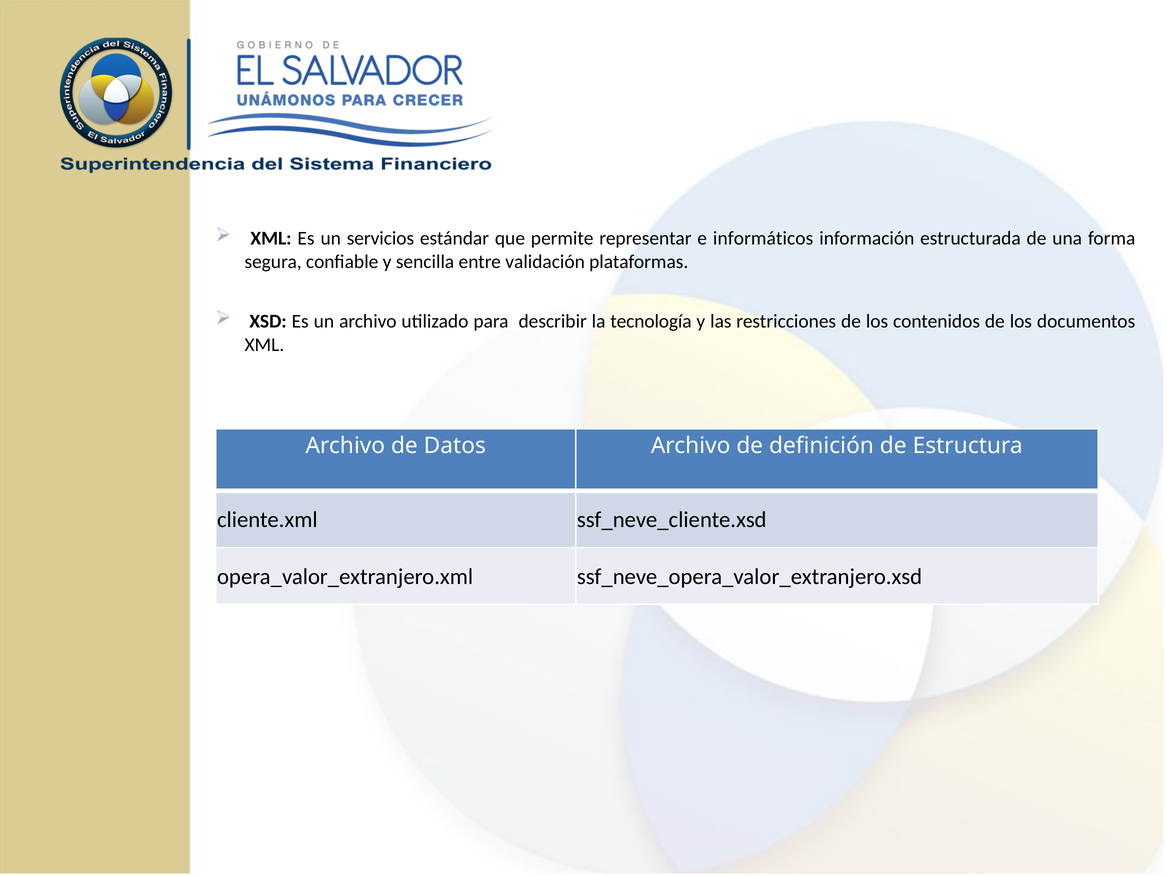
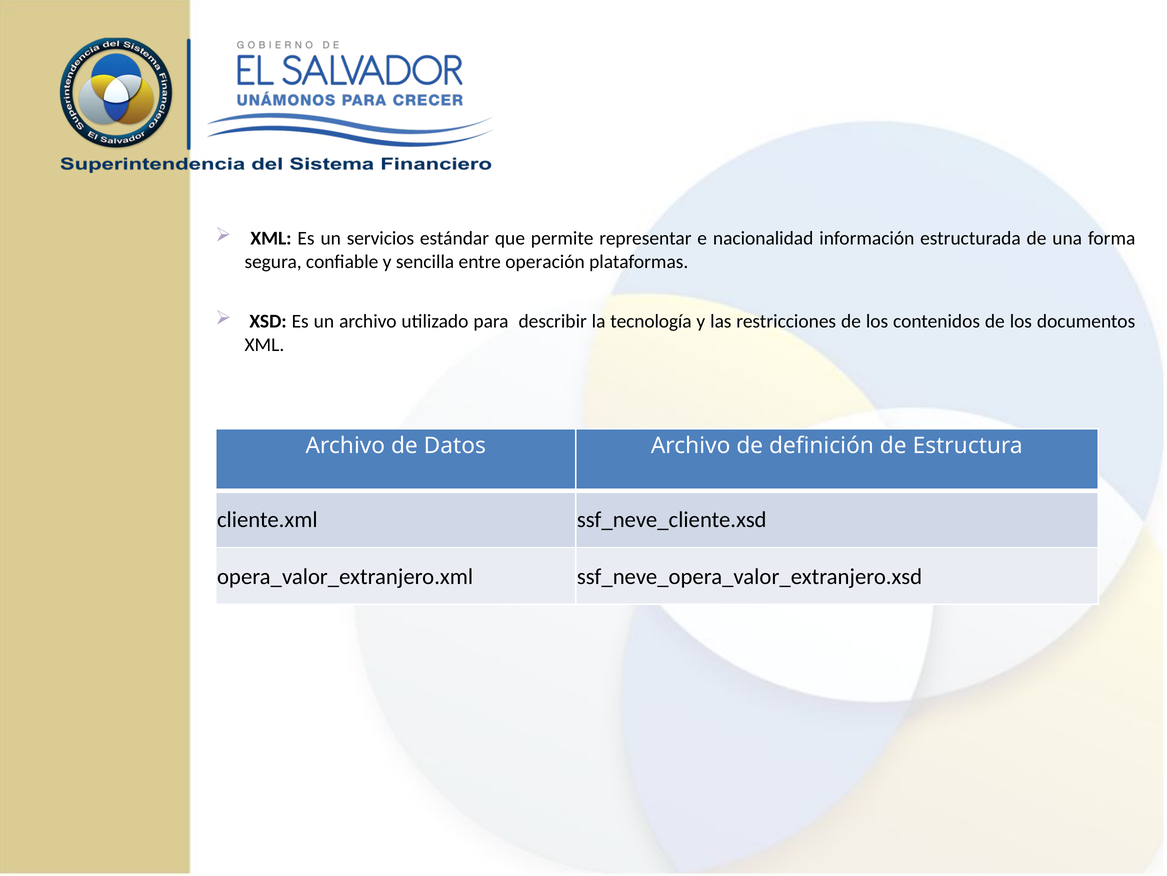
informáticos: informáticos -> nacionalidad (763, 238)
validación: validación -> operación (545, 261)
